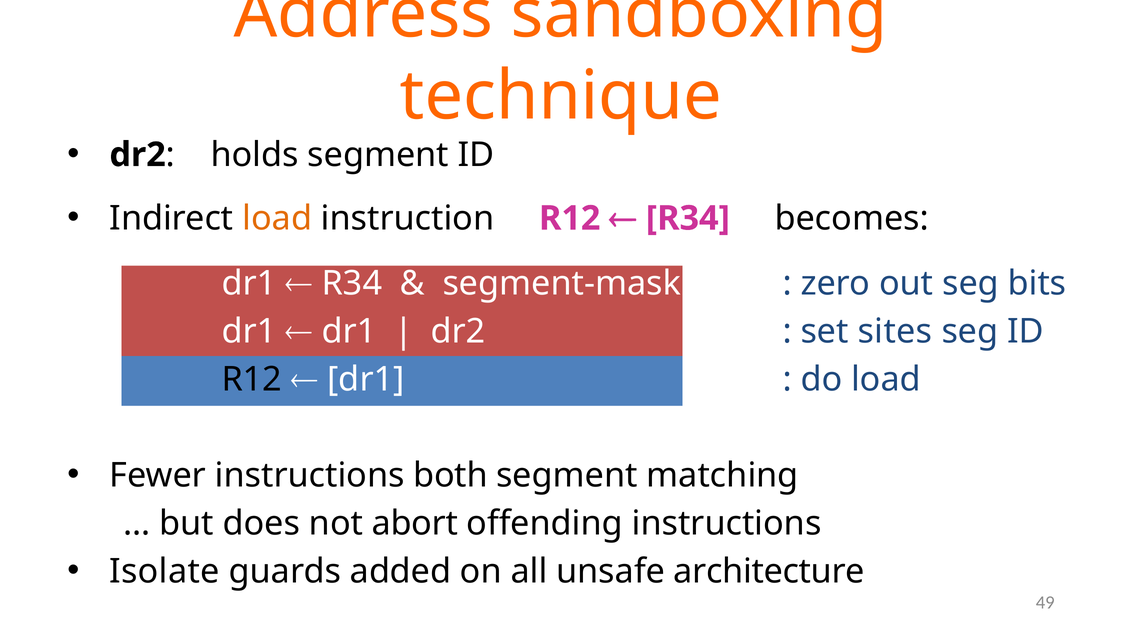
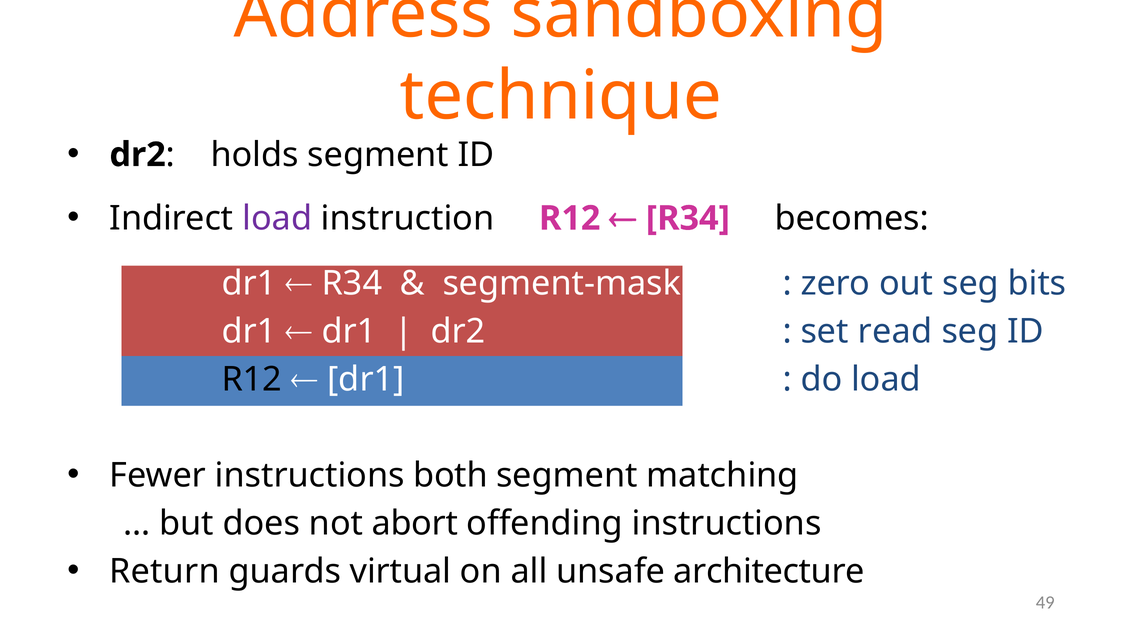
load colour: orange -> purple (277, 218)
sites: sites -> read (895, 331)
Isolate: Isolate -> Return (165, 571)
added: added -> virtual (401, 571)
